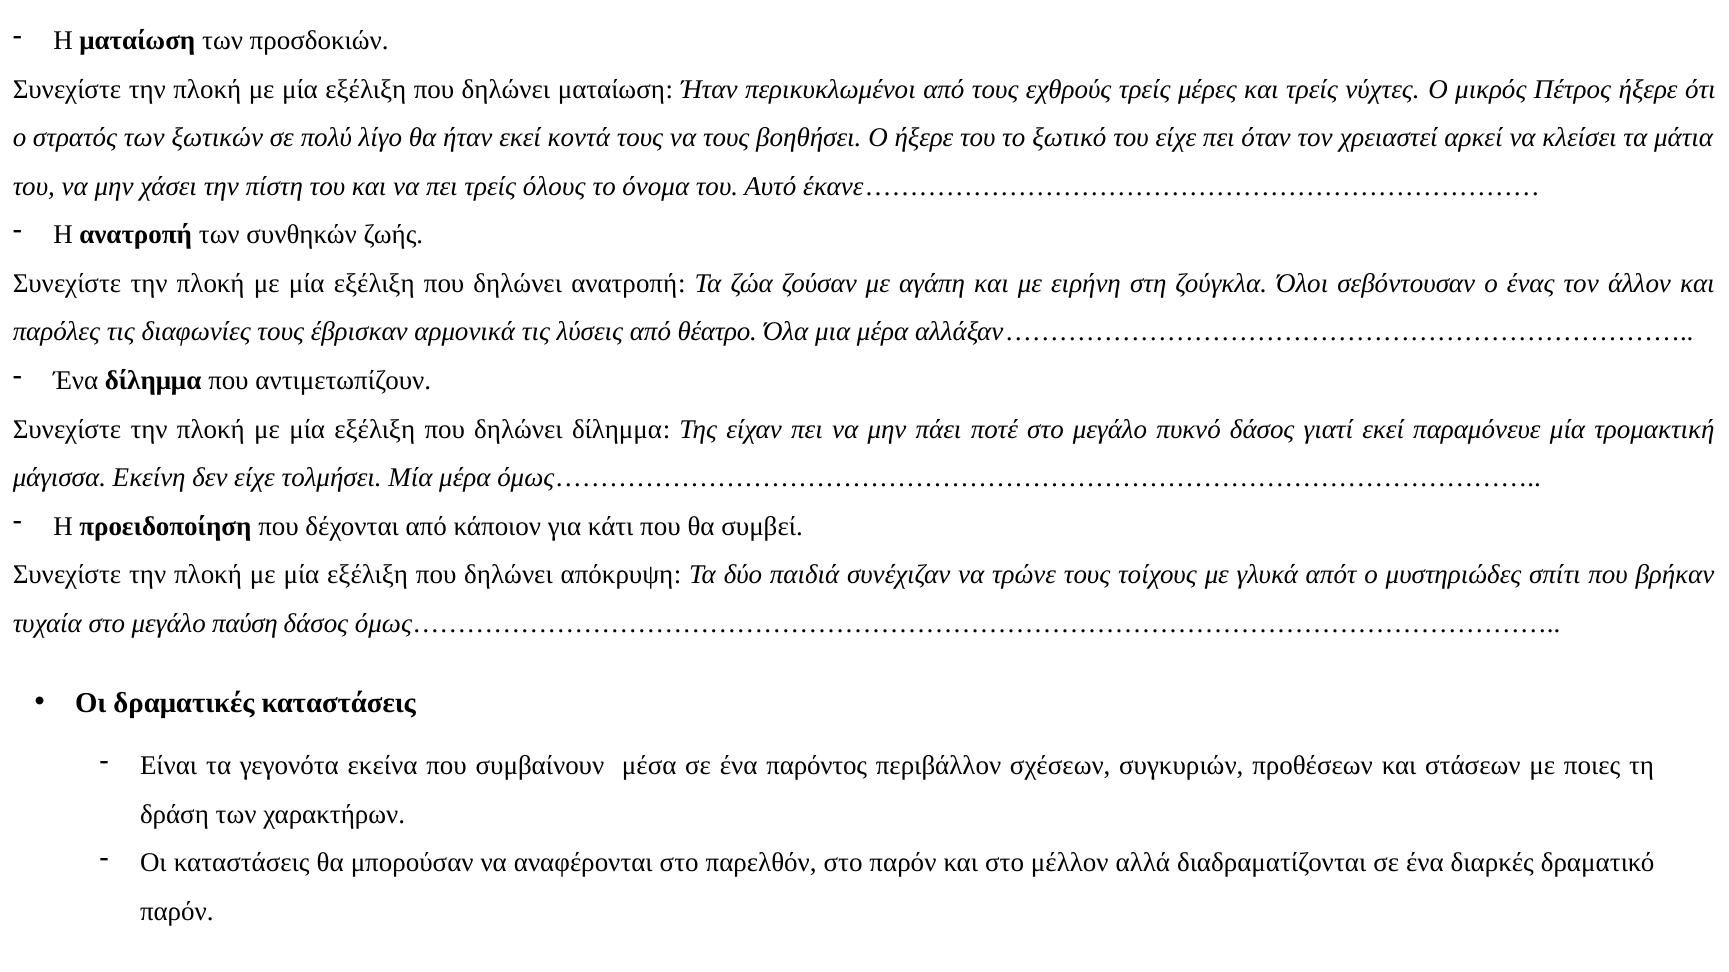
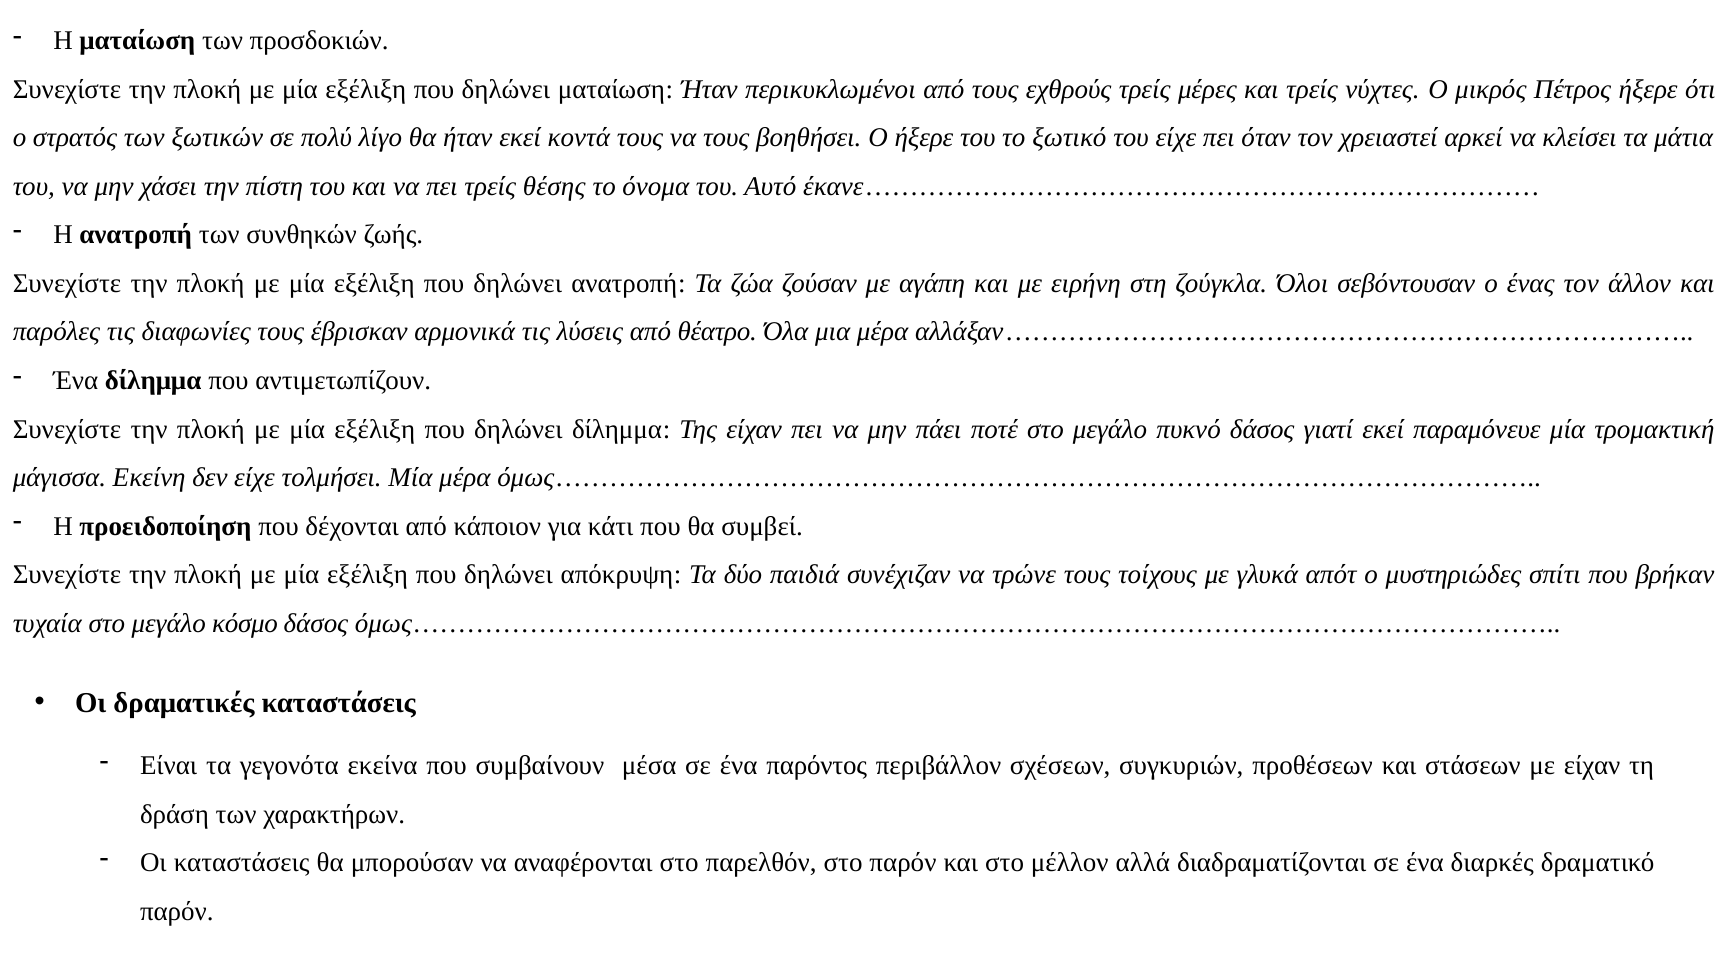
όλους: όλους -> θέσης (554, 186)
παύση: παύση -> κόσμο (245, 624)
με ποιες: ποιες -> είχαν (1592, 766)
